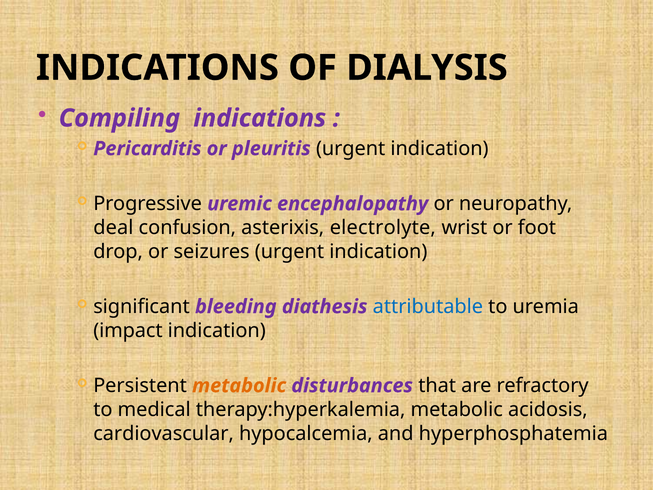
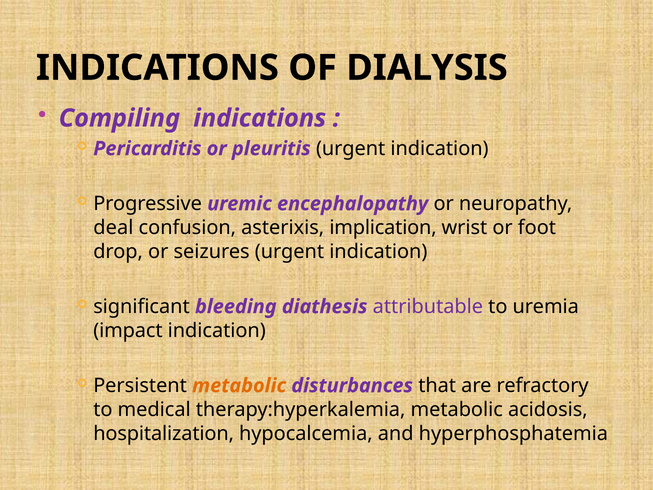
electrolyte: electrolyte -> implication (383, 228)
attributable colour: blue -> purple (428, 306)
cardiovascular: cardiovascular -> hospitalization (164, 433)
